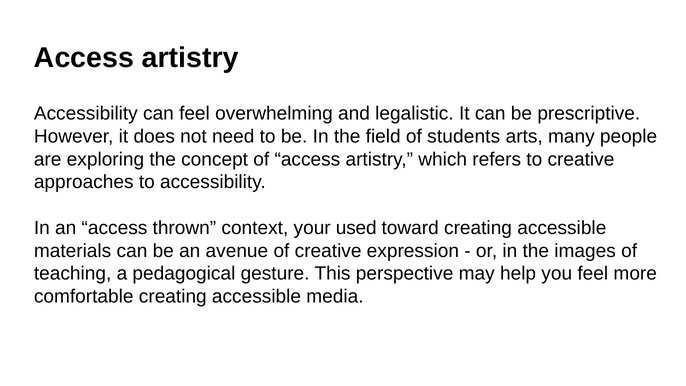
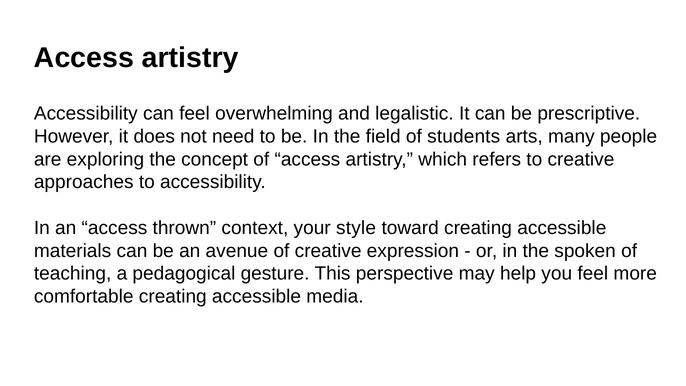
used: used -> style (356, 228)
images: images -> spoken (585, 251)
